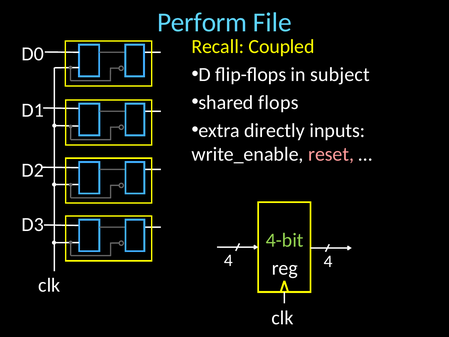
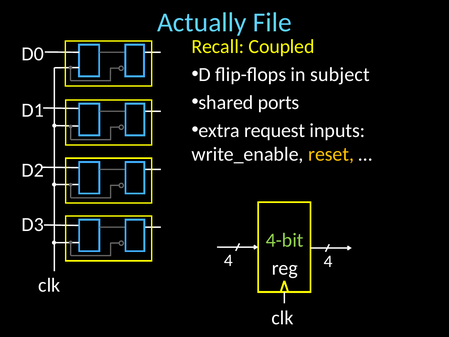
Perform: Perform -> Actually (202, 22)
flops: flops -> ports (279, 102)
directly: directly -> request (275, 130)
reset colour: pink -> yellow (331, 154)
